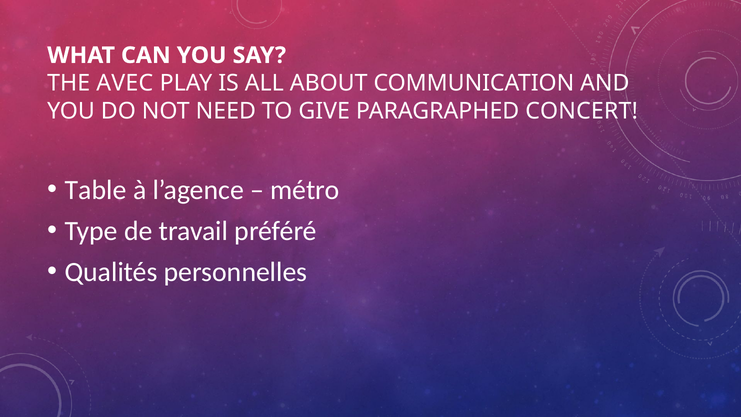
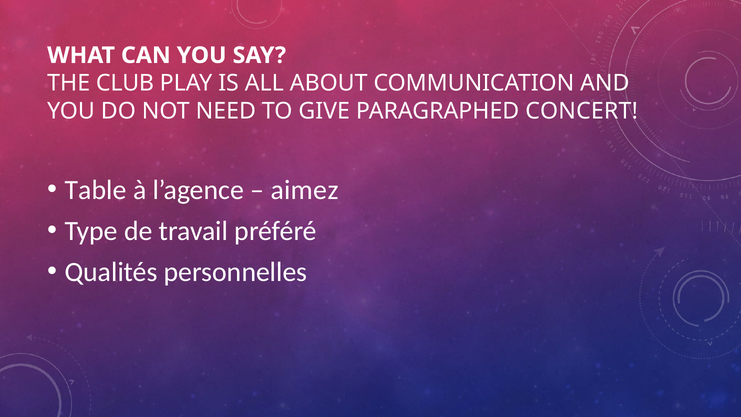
AVEC: AVEC -> CLUB (125, 83)
métro: métro -> aimez (305, 190)
